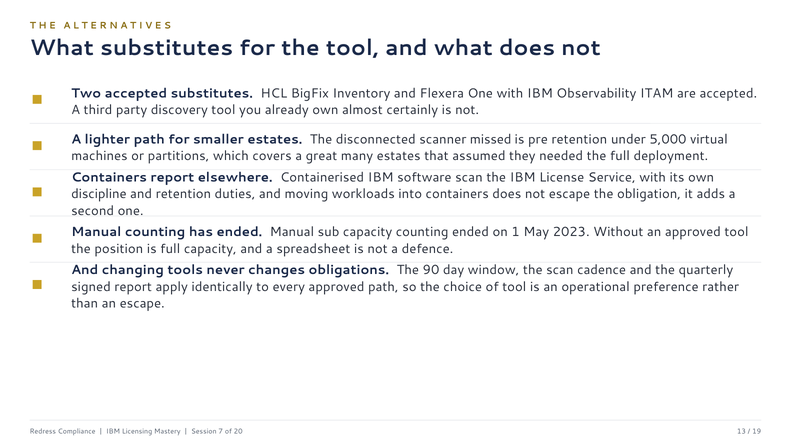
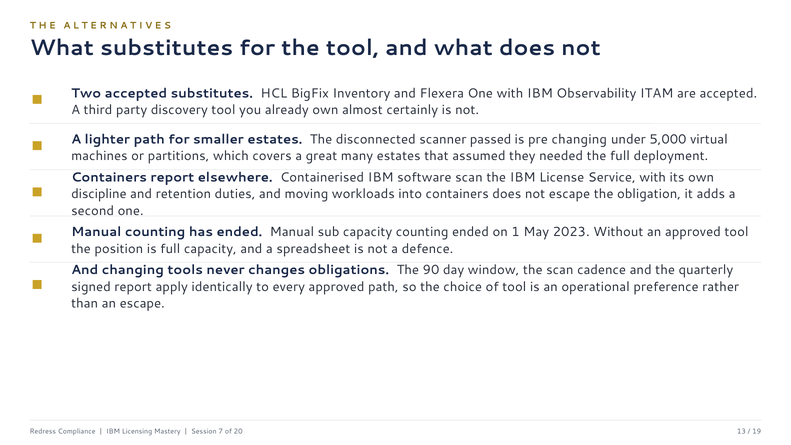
missed: missed -> passed (491, 140)
pre retention: retention -> changing (579, 140)
